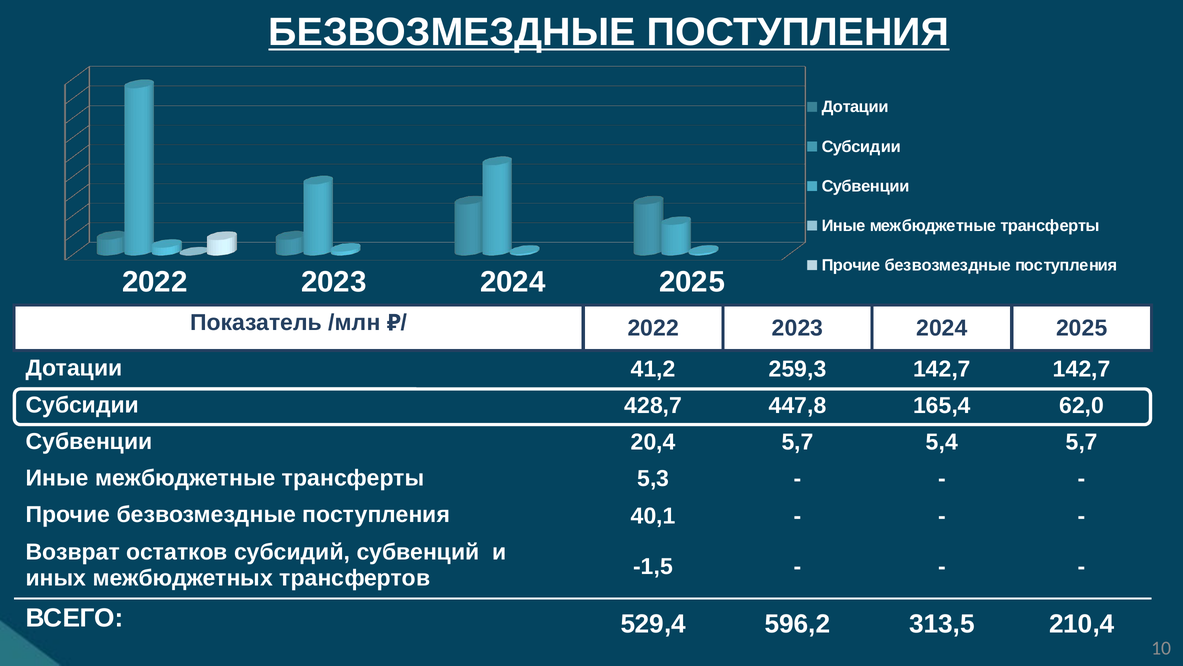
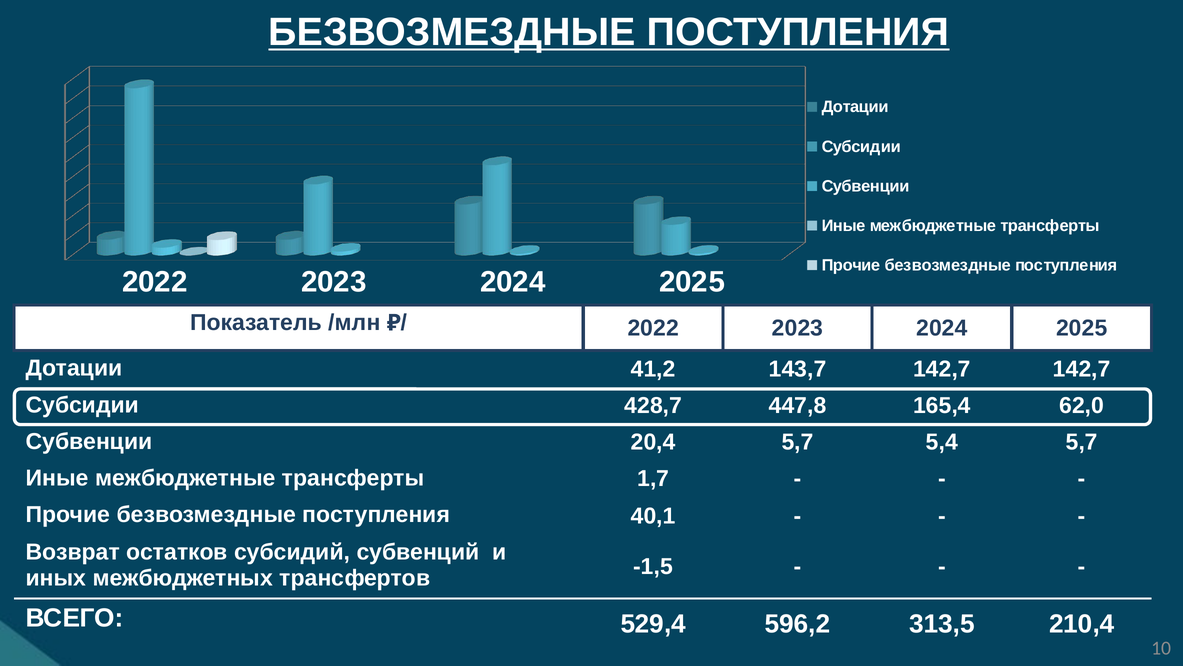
259,3: 259,3 -> 143,7 (798, 369)
5,3: 5,3 -> 1,7 (653, 479)
